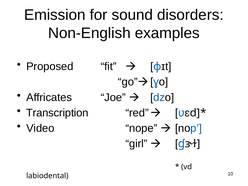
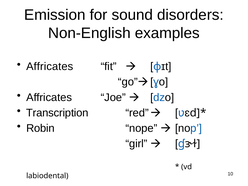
Proposed: Proposed -> Affricates (50, 66)
Video: Video -> Robin (40, 128)
